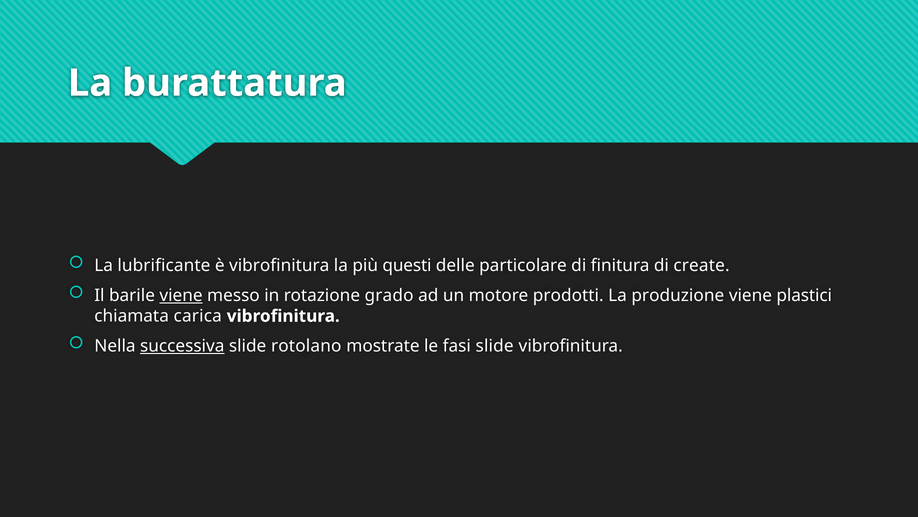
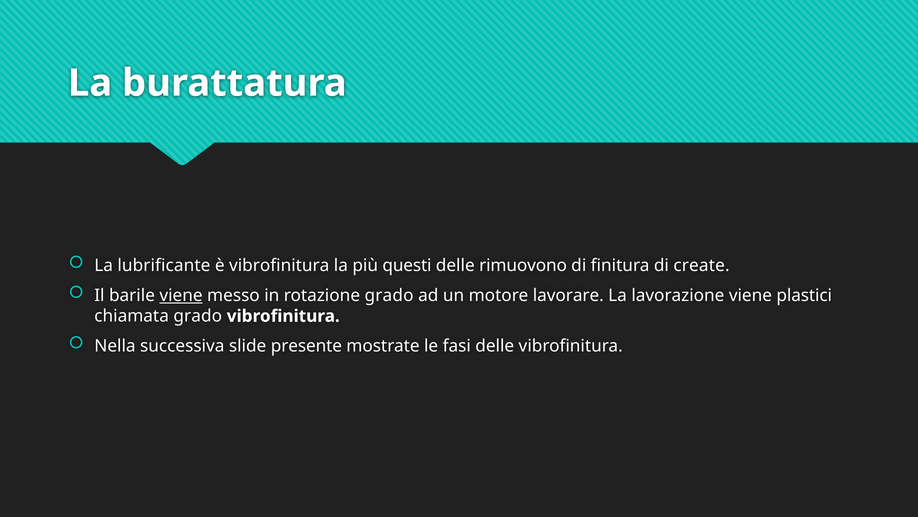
particolare: particolare -> rimuovono (523, 265)
prodotti: prodotti -> lavorare (568, 295)
produzione: produzione -> lavorazione (678, 295)
chiamata carica: carica -> grado (198, 316)
successiva underline: present -> none (182, 346)
rotolano: rotolano -> presente (306, 346)
fasi slide: slide -> delle (495, 346)
